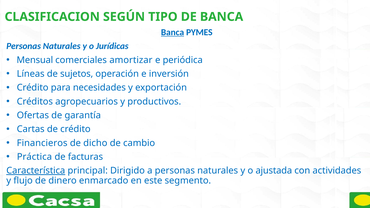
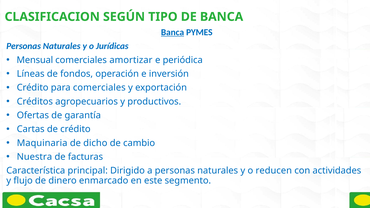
sujetos: sujetos -> fondos (77, 74)
para necesidades: necesidades -> comerciales (99, 88)
Financieros: Financieros -> Maquinaria (42, 143)
Práctica: Práctica -> Nuestra (34, 157)
Característica underline: present -> none (36, 171)
ajustada: ajustada -> reducen (274, 171)
